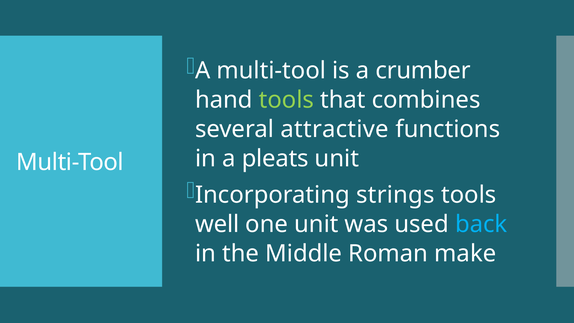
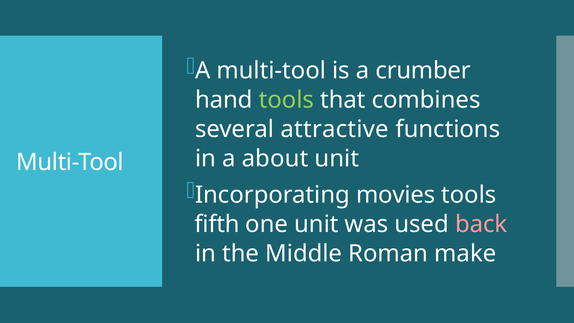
pleats: pleats -> about (275, 159)
strings: strings -> movies (396, 195)
well: well -> fifth (217, 224)
back colour: light blue -> pink (481, 224)
